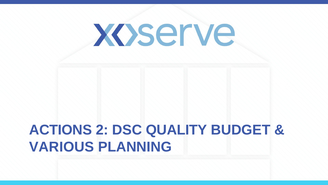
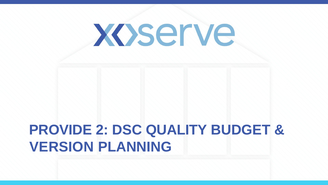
ACTIONS: ACTIONS -> PROVIDE (61, 130)
VARIOUS: VARIOUS -> VERSION (62, 147)
